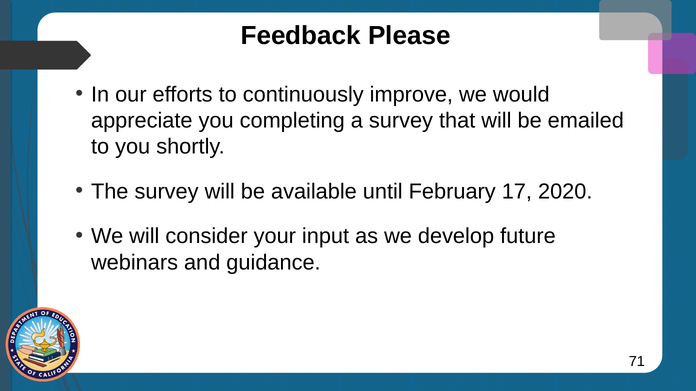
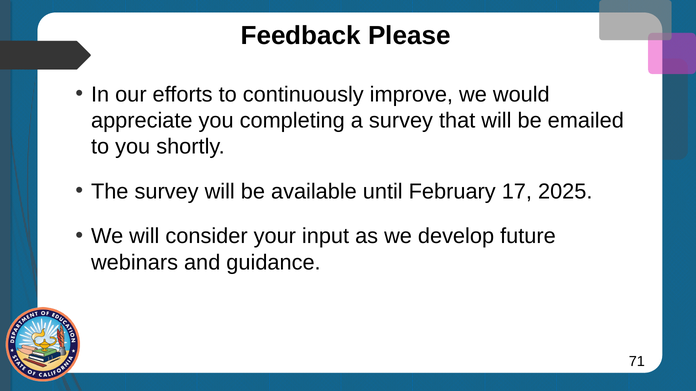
2020: 2020 -> 2025 (565, 192)
